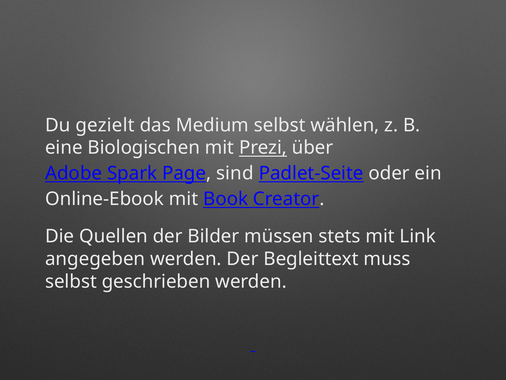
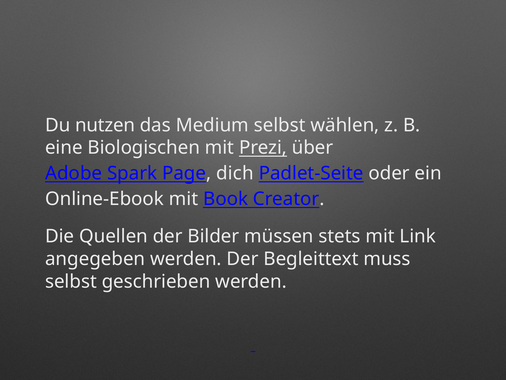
gezielt: gezielt -> nutzen (105, 125)
sind: sind -> dich (235, 173)
